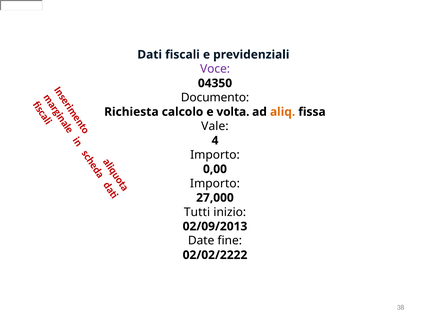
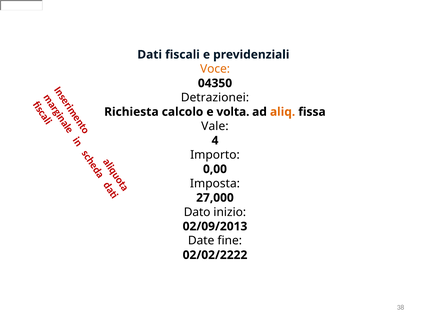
Voce colour: purple -> orange (215, 69)
Documento: Documento -> Detrazionei (215, 98)
Importo: Importo -> Imposta (215, 184)
Tutti: Tutti -> Dato (197, 212)
